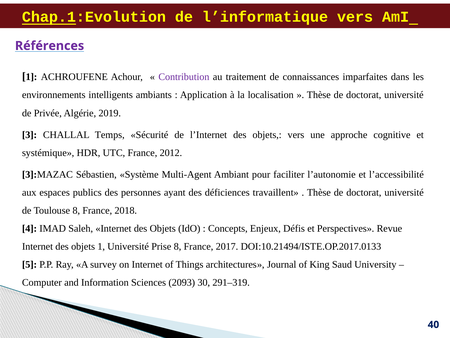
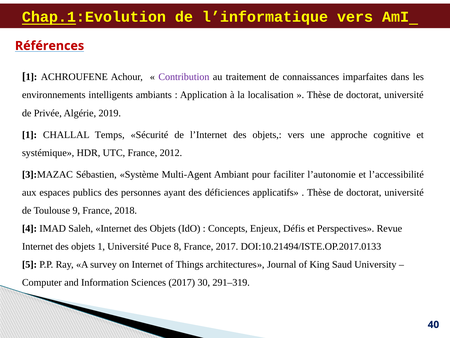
Références colour: purple -> red (50, 46)
3: 3 -> 1 (29, 135)
travaillent: travaillent -> applicatifs (276, 192)
Toulouse 8: 8 -> 9 (76, 210)
Prise: Prise -> Puce (161, 246)
Sciences 2093: 2093 -> 2017 (182, 282)
